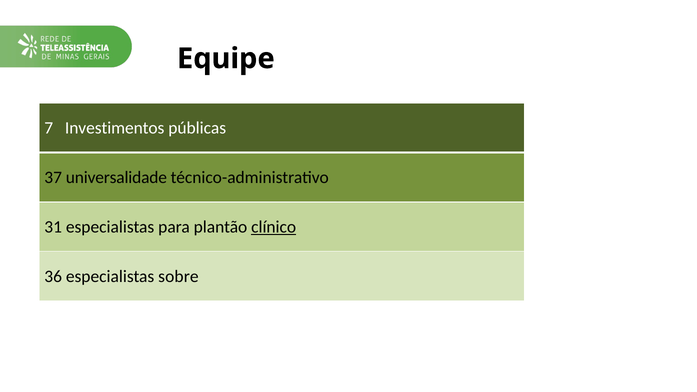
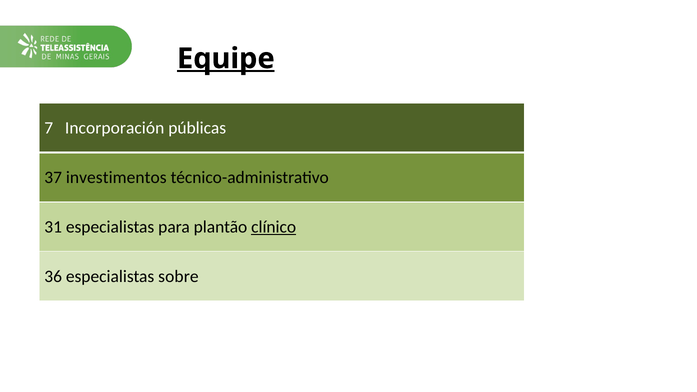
Equipe underline: none -> present (226, 59)
Investimentos: Investimentos -> Incorporación (115, 128)
universalidade: universalidade -> investimentos (116, 177)
